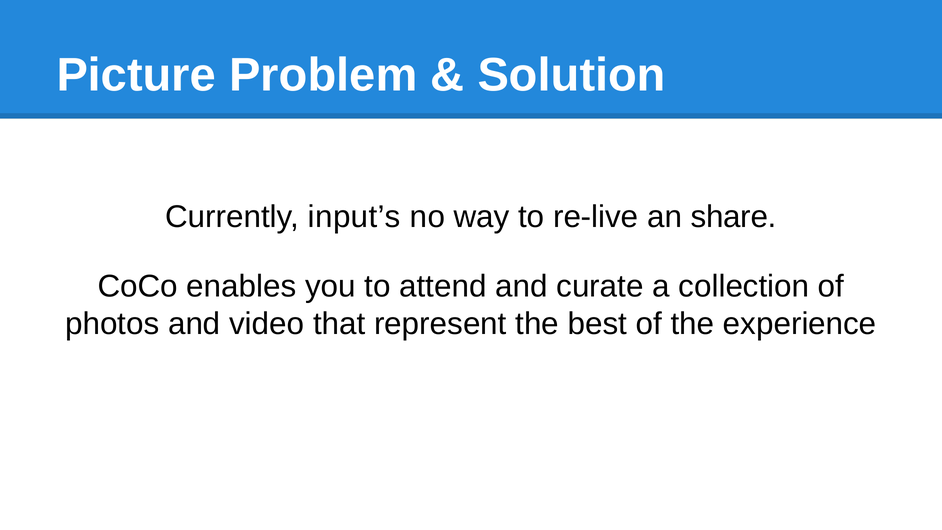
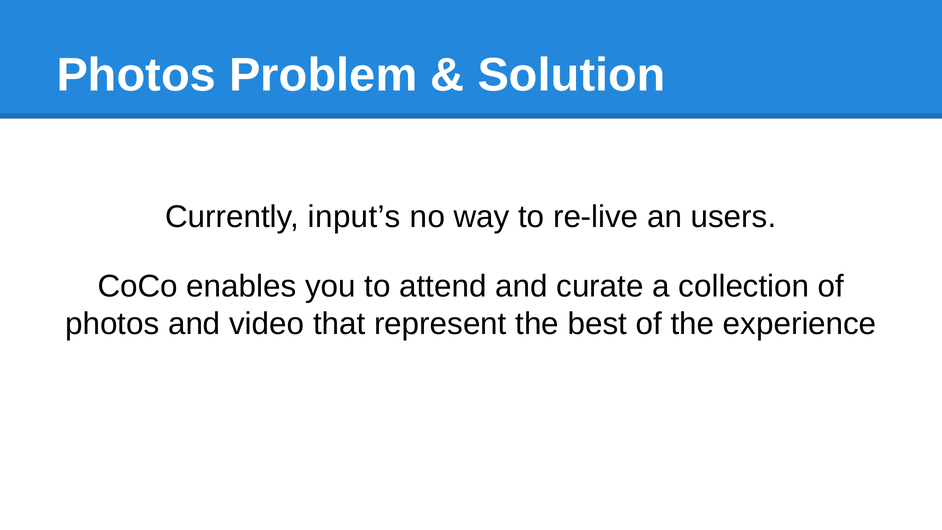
Picture: Picture -> Photos (136, 75)
share: share -> users (733, 217)
